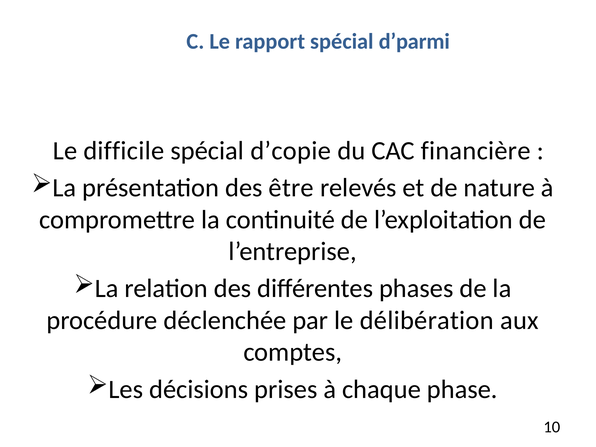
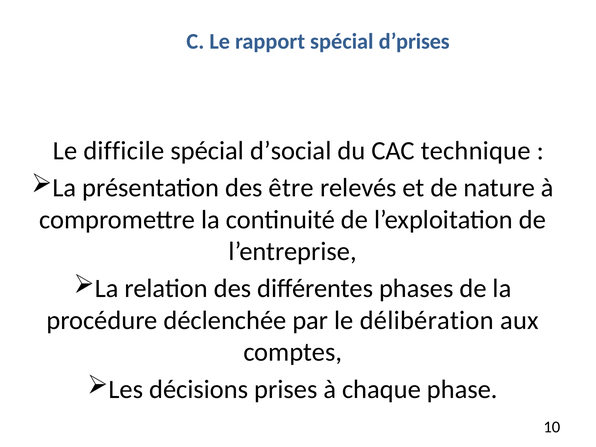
d’parmi: d’parmi -> d’prises (414, 41)
d’copie: d’copie -> d’social (291, 151)
financière: financière -> technique (476, 151)
